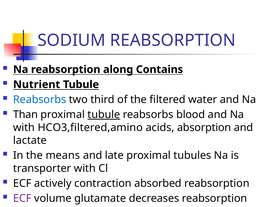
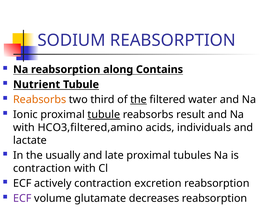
Reabsorbs colour: blue -> orange (40, 100)
the underline: none -> present (139, 100)
Than: Than -> Ionic (25, 115)
blood: blood -> result (191, 115)
absorption: absorption -> individuals (204, 127)
means: means -> usually (63, 155)
transporter: transporter -> contraction (42, 168)
absorbed: absorbed -> excretion (158, 183)
